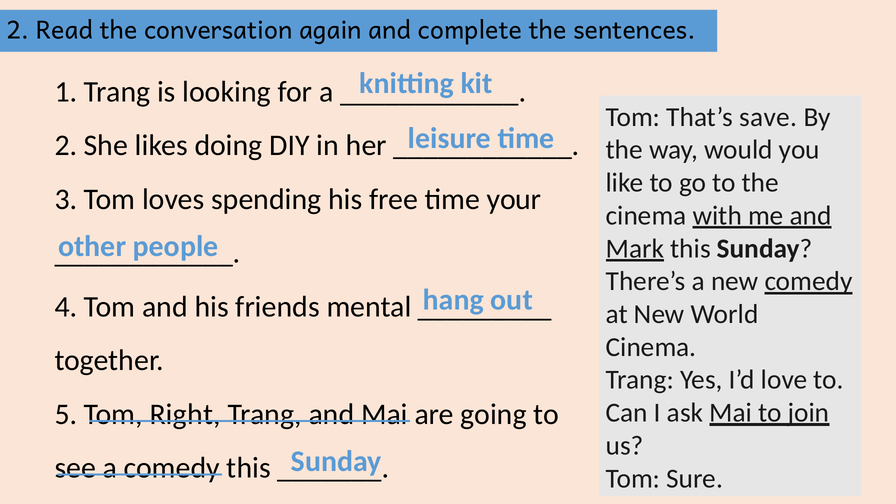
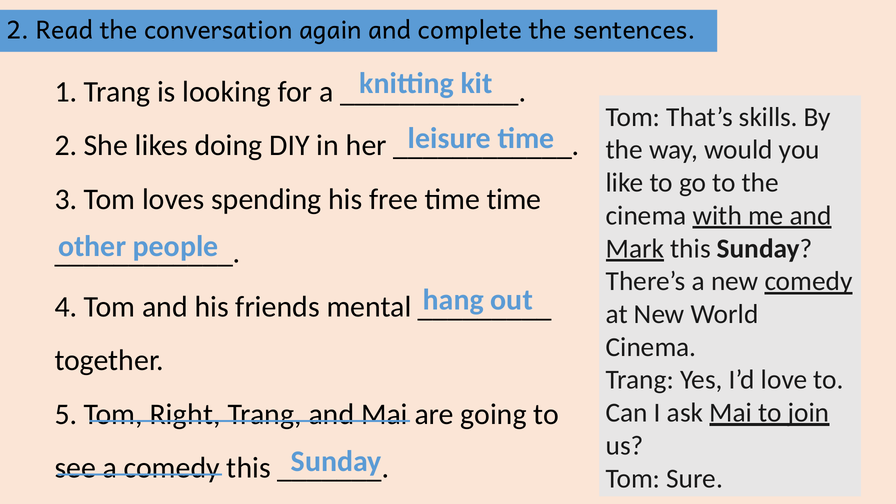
save: save -> skills (768, 117)
time your: your -> time (514, 199)
